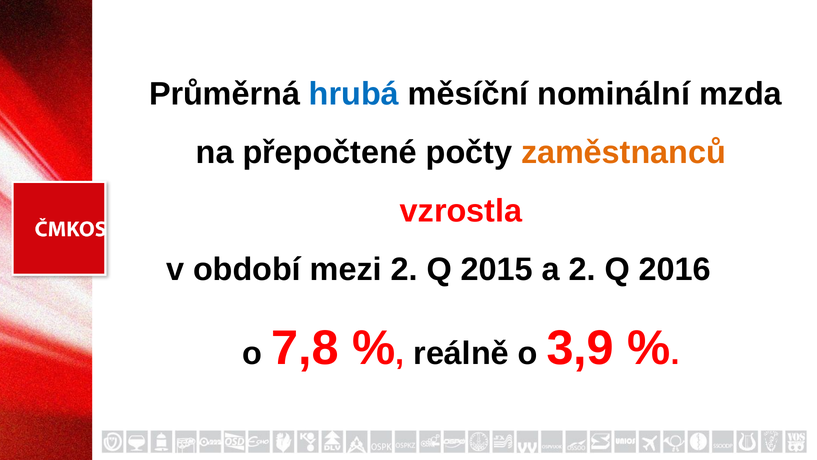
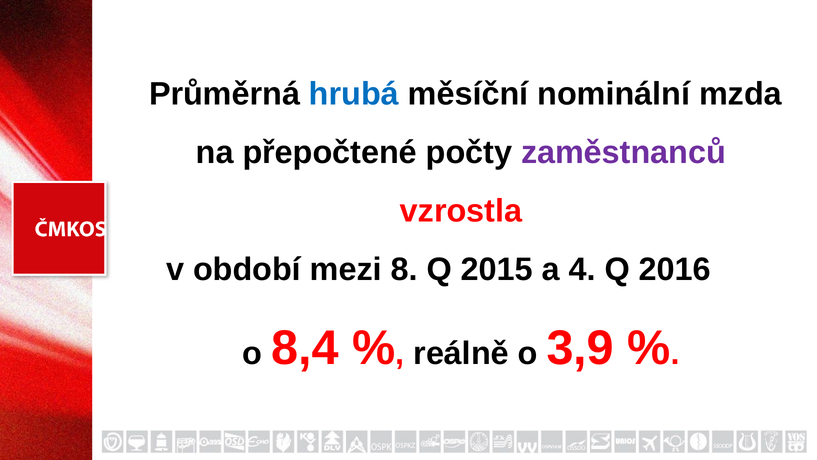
zaměstnanců colour: orange -> purple (623, 152)
mezi 2: 2 -> 8 (404, 269)
a 2: 2 -> 4 (582, 269)
7,8: 7,8 -> 8,4 (305, 348)
